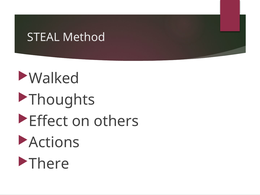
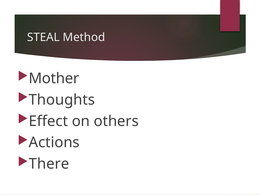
Walked: Walked -> Mother (54, 78)
